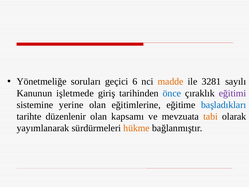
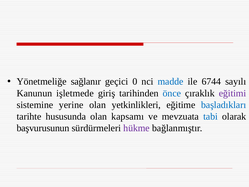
soruları: soruları -> sağlanır (86, 81)
6: 6 -> 0 (135, 81)
madde colour: orange -> blue (171, 81)
3281: 3281 -> 6744 (211, 81)
eğitimlerine: eğitimlerine -> yetkinlikleri (136, 105)
düzenlenir: düzenlenir -> hususunda (66, 116)
tabi colour: orange -> blue (210, 116)
yayımlanarak: yayımlanarak -> başvurusunun (43, 128)
hükme colour: orange -> purple (137, 128)
